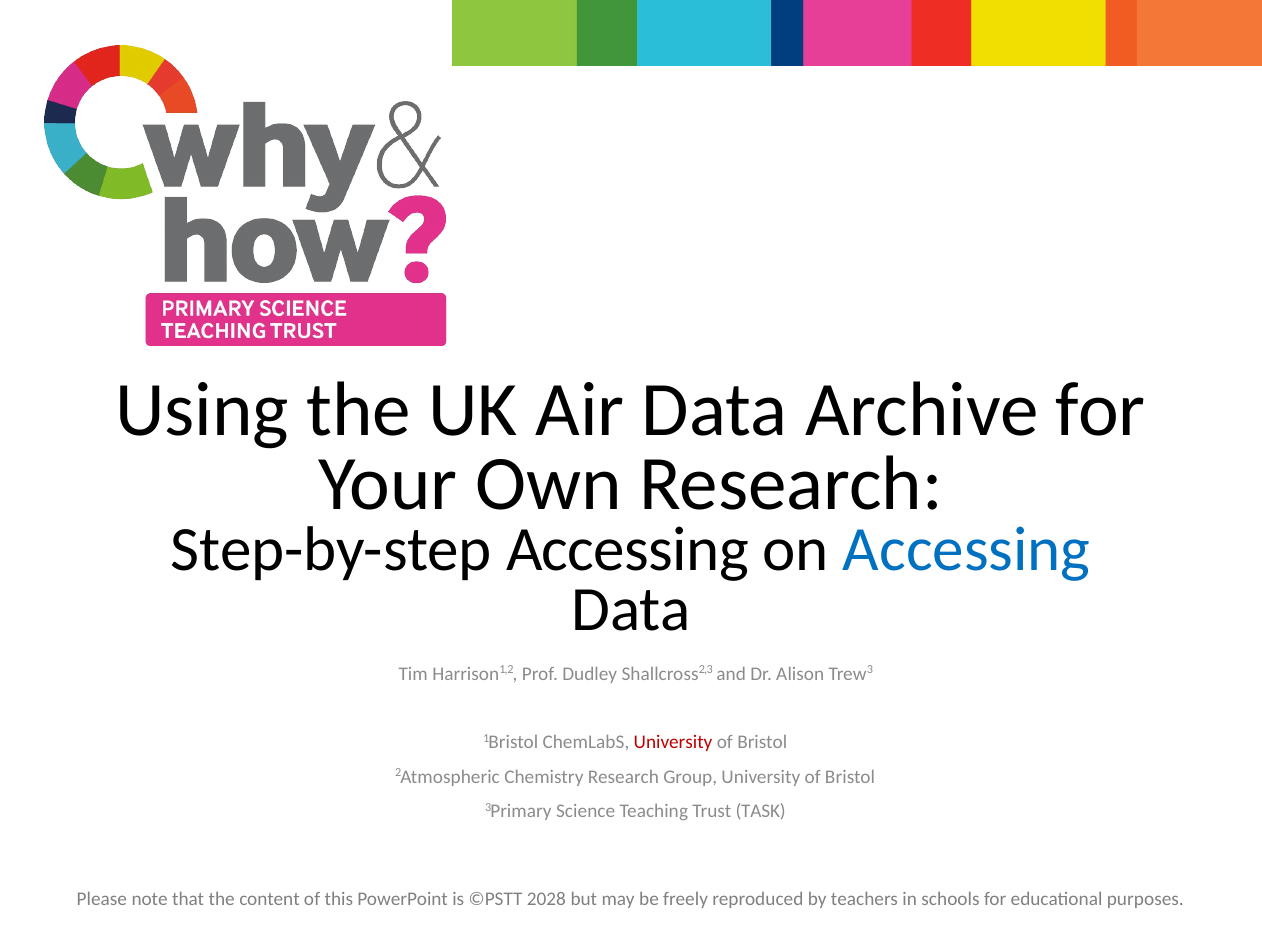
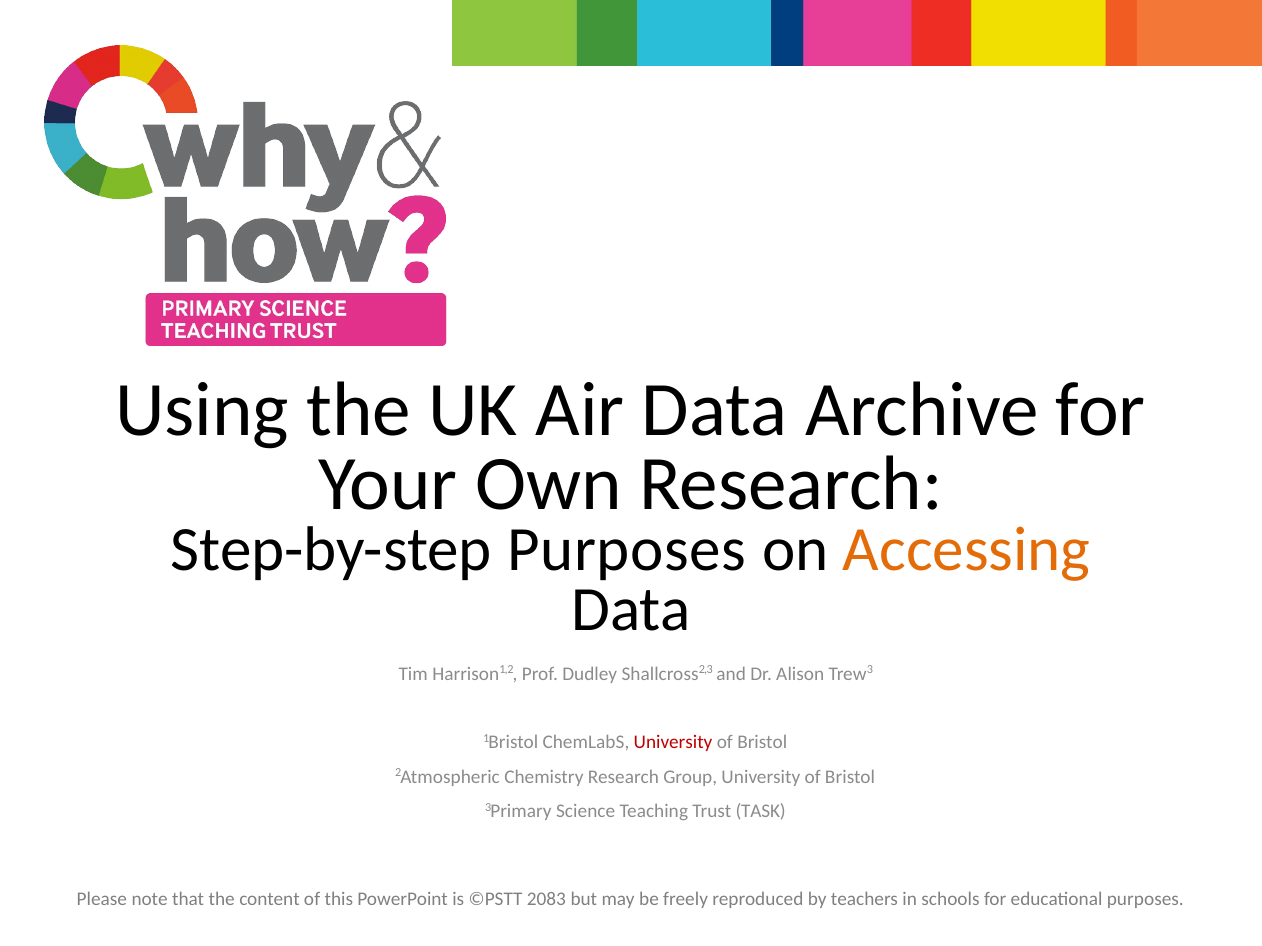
Step-by-step Accessing: Accessing -> Purposes (627, 550)
Accessing colour: blue -> orange (967, 550)
2028: 2028 -> 2083 (546, 900)
